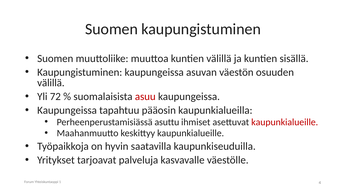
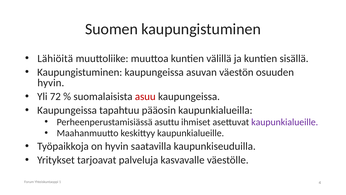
Suomen: Suomen -> Lähiöitä (55, 58)
välillä: välillä -> hyvin (51, 83)
kaupunkialueille colour: red -> purple (285, 122)
